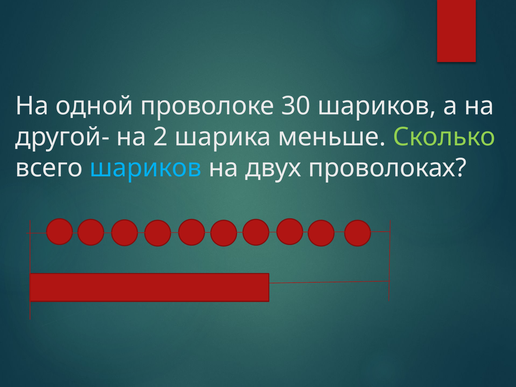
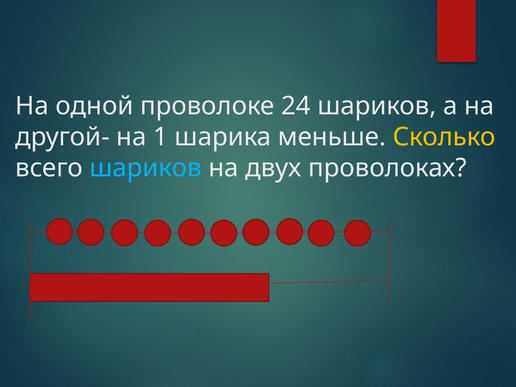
30: 30 -> 24 (296, 106)
2: 2 -> 1 (161, 137)
Сколько colour: light green -> yellow (444, 137)
